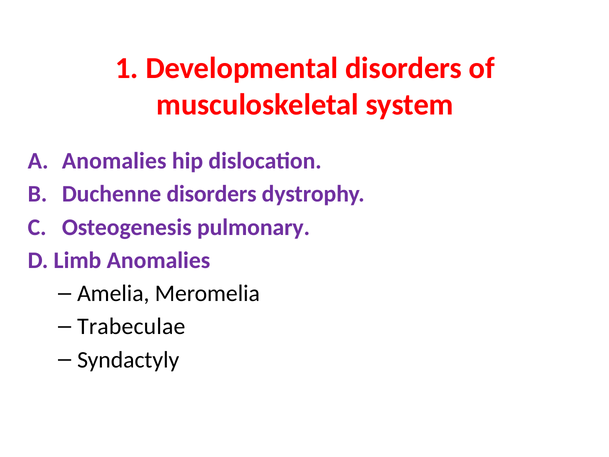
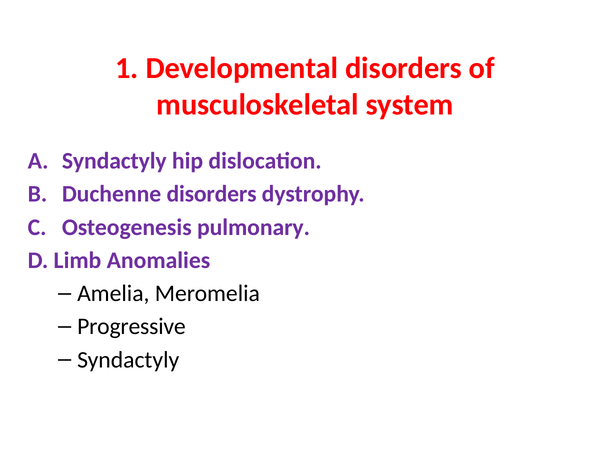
Anomalies: Anomalies -> Syndactyly (114, 161)
Trabeculae: Trabeculae -> Progressive (131, 326)
